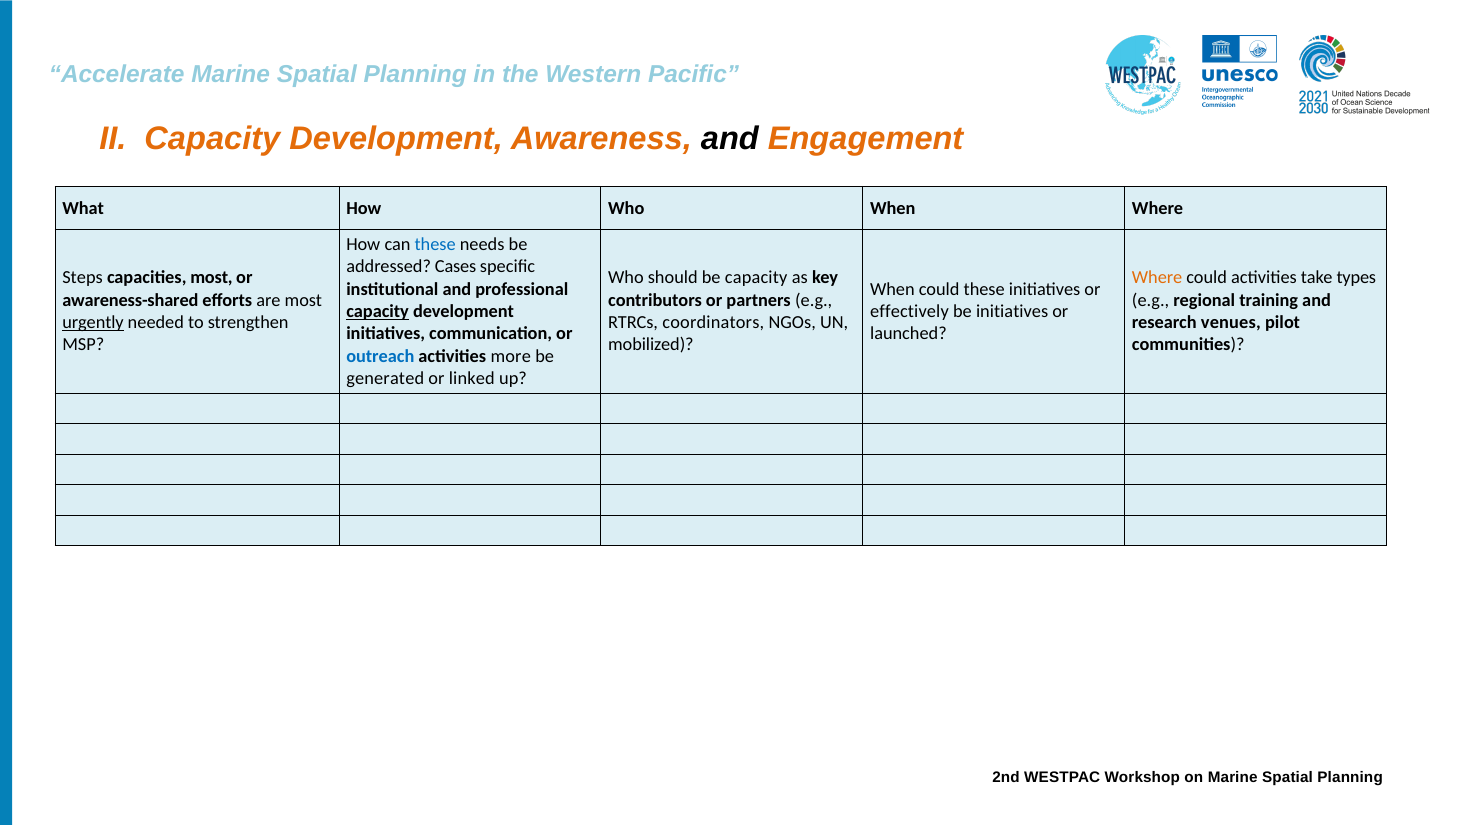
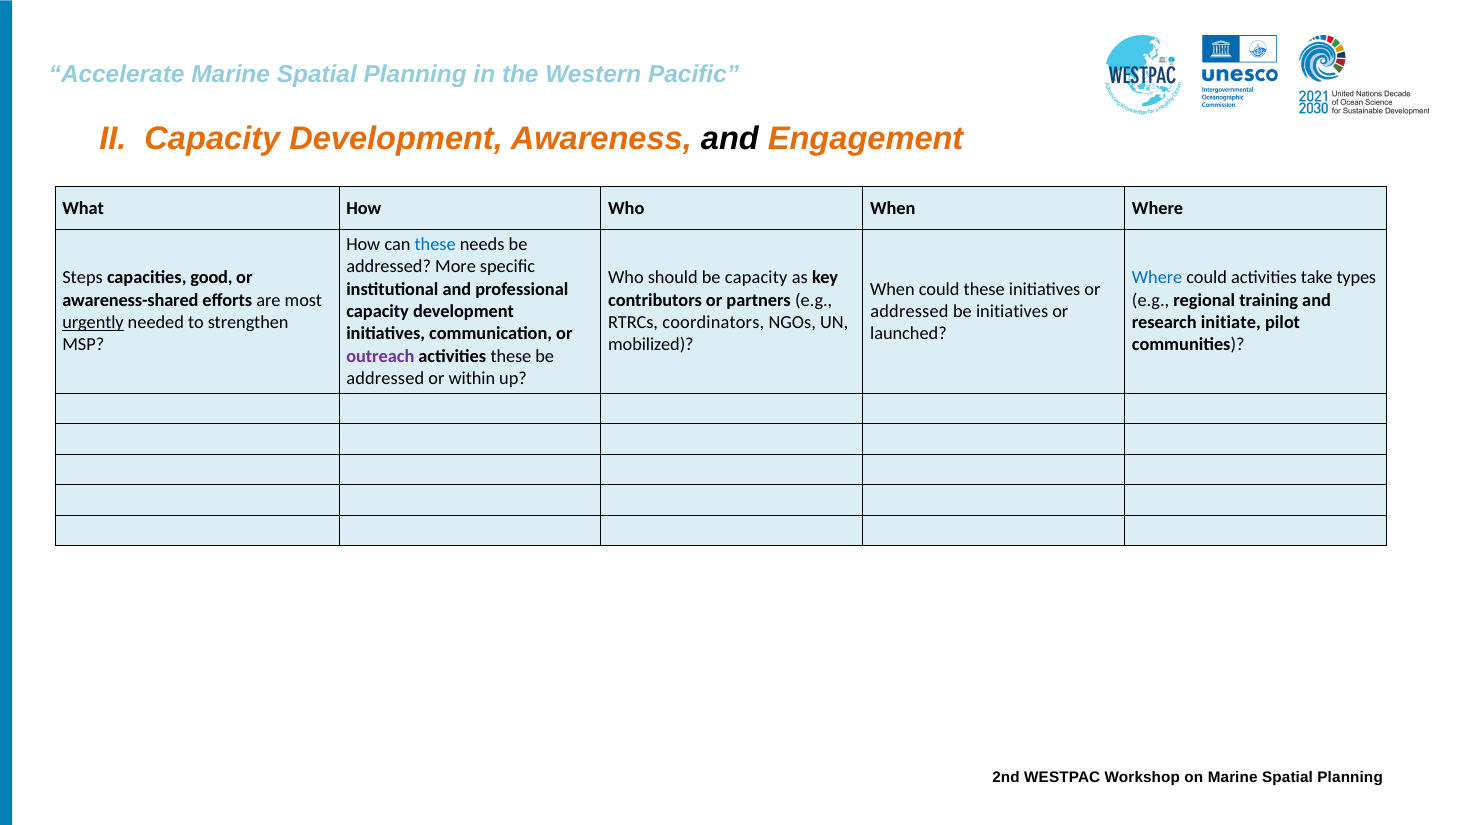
Cases: Cases -> More (456, 266)
capacities most: most -> good (211, 278)
Where colour: orange -> blue (1157, 278)
capacity underline: present -> none (378, 311)
effectively: effectively -> addressed (909, 311)
venues: venues -> initiate (1231, 322)
outreach colour: blue -> purple (380, 356)
activities more: more -> these (511, 356)
generated: generated -> addressed (385, 378)
linked: linked -> within (472, 378)
